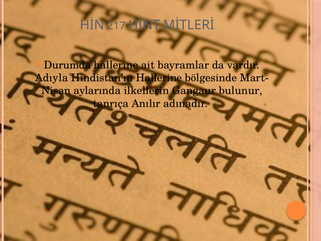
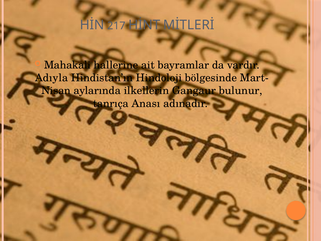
Durumda: Durumda -> Mahakali (67, 65)
Hindistan’ın Hallerine: Hallerine -> Hindoloji (159, 78)
Anılır: Anılır -> Anası (146, 103)
